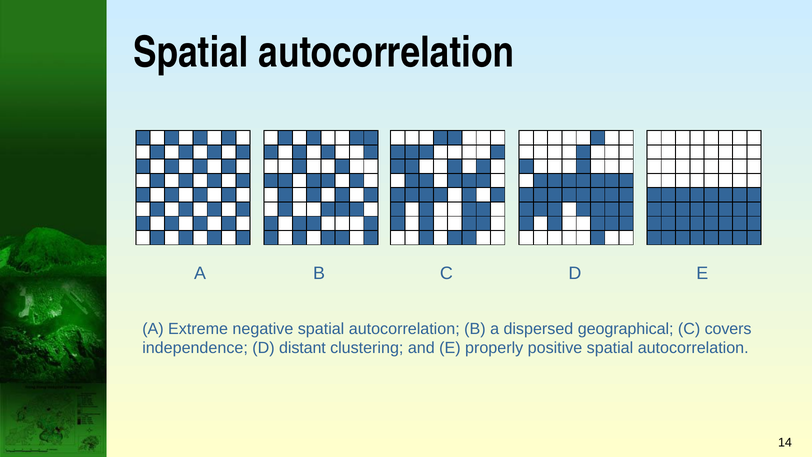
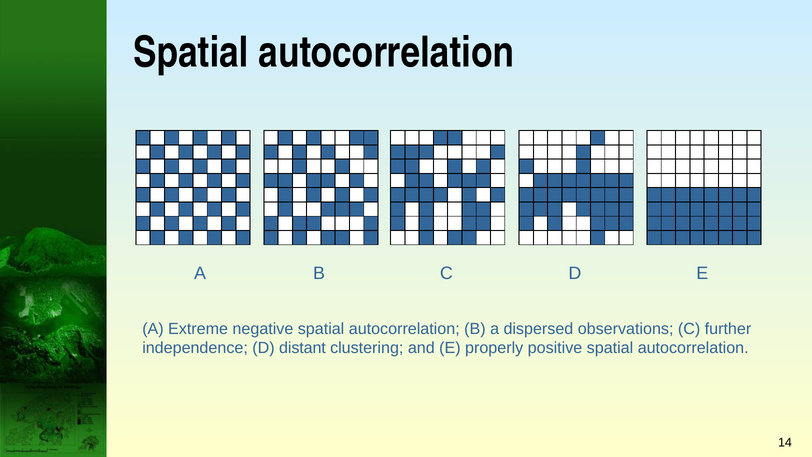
geographical: geographical -> observations (626, 329)
covers: covers -> further (728, 329)
